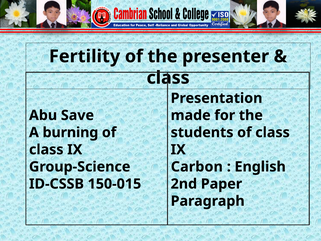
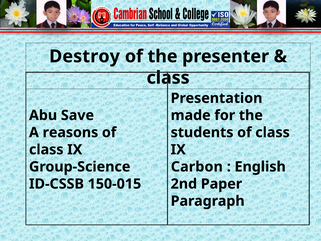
Fertility: Fertility -> Destroy (85, 56)
burning: burning -> reasons (70, 132)
